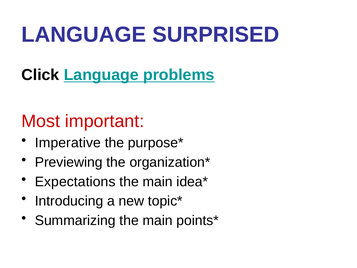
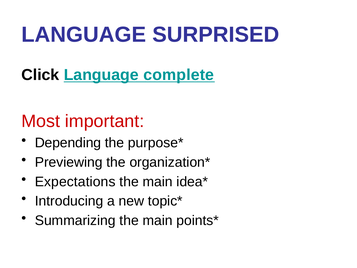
problems: problems -> complete (179, 75)
Imperative: Imperative -> Depending (68, 143)
